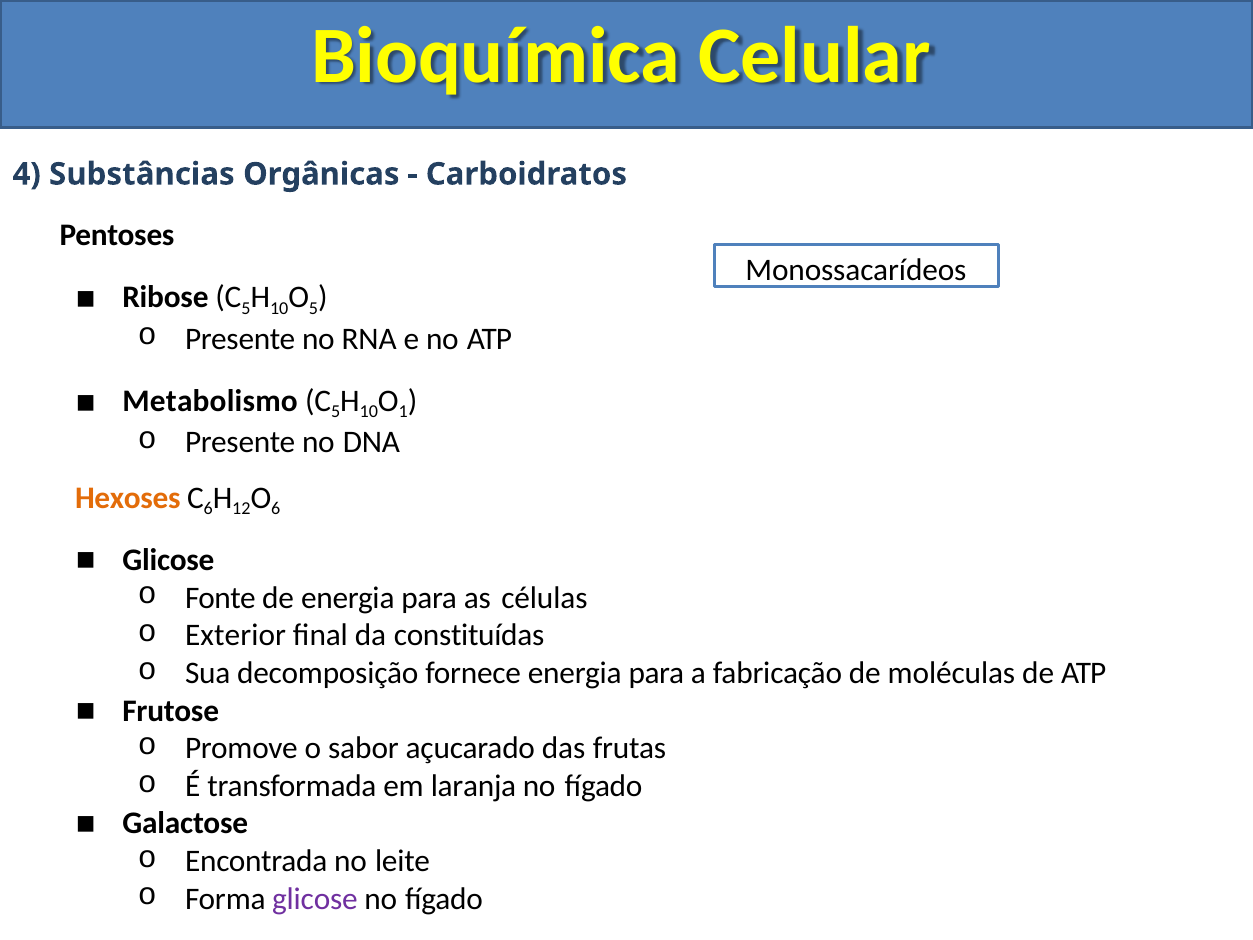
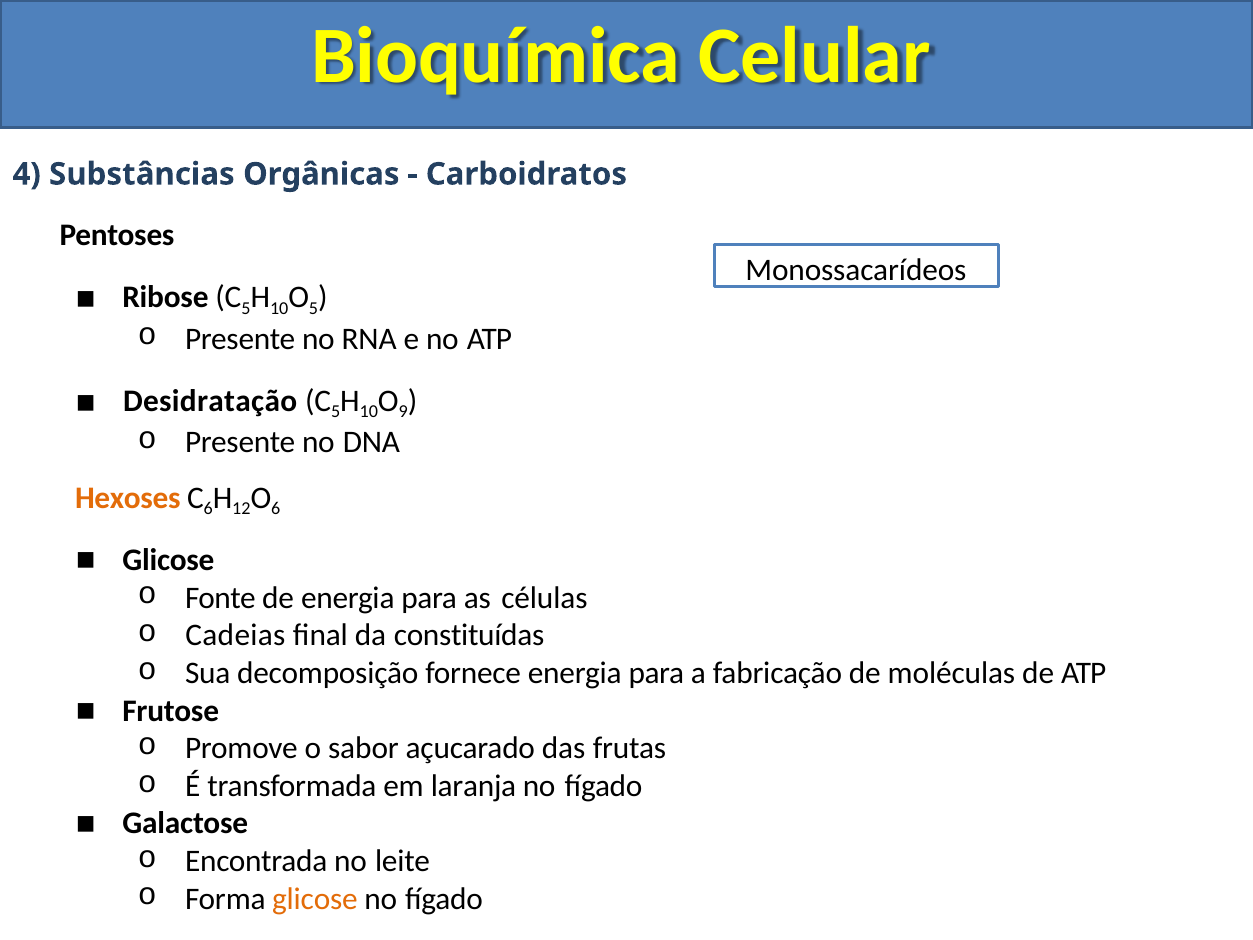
Metabolismo: Metabolismo -> Desidratação (210, 401)
1: 1 -> 9 (403, 412)
Exterior: Exterior -> Cadeias (235, 635)
glicose colour: purple -> orange (315, 899)
